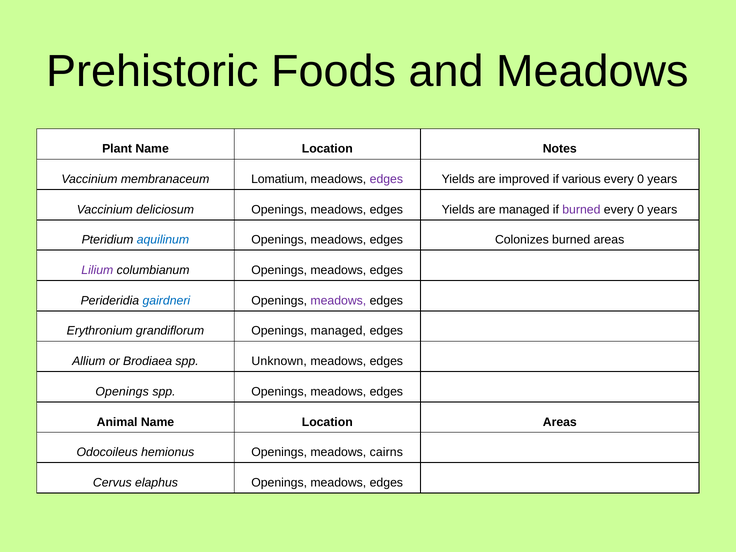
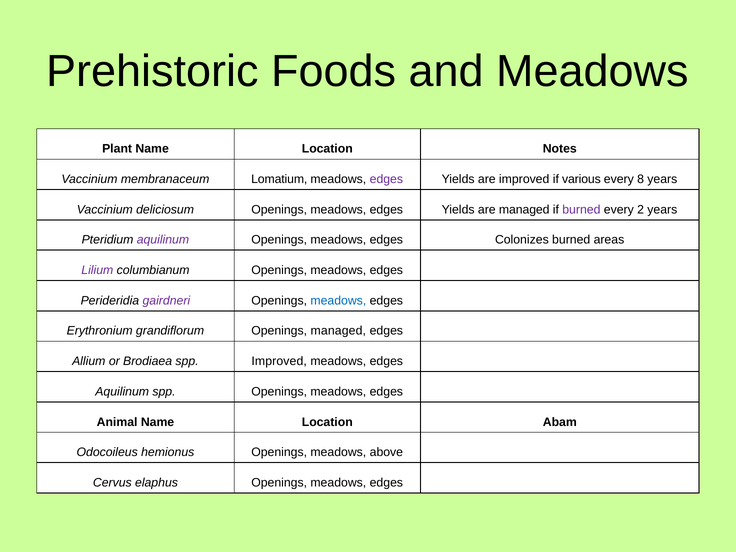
0: 0 -> 8 (641, 179)
0: 0 -> 2 (641, 210)
aquilinum colour: blue -> purple (163, 240)
gairdneri colour: blue -> purple (166, 301)
meadows colour: purple -> blue (338, 301)
spp Unknown: Unknown -> Improved (279, 361)
Openings: Openings -> Aquilinum (122, 392)
Location Areas: Areas -> Abam (560, 422)
cairns: cairns -> above (386, 452)
